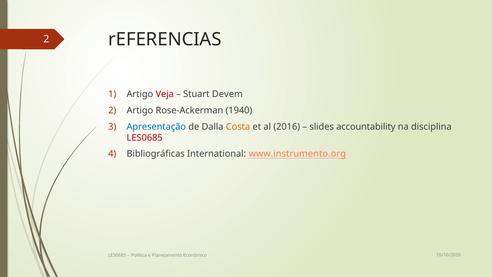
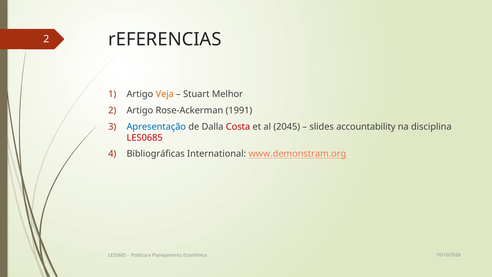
Veja colour: red -> orange (165, 94)
Devem: Devem -> Melhor (227, 94)
1940: 1940 -> 1991 (239, 110)
Costa colour: orange -> red (238, 127)
2016: 2016 -> 2045 (287, 127)
www.instrumento.org: www.instrumento.org -> www.demonstram.org (297, 154)
